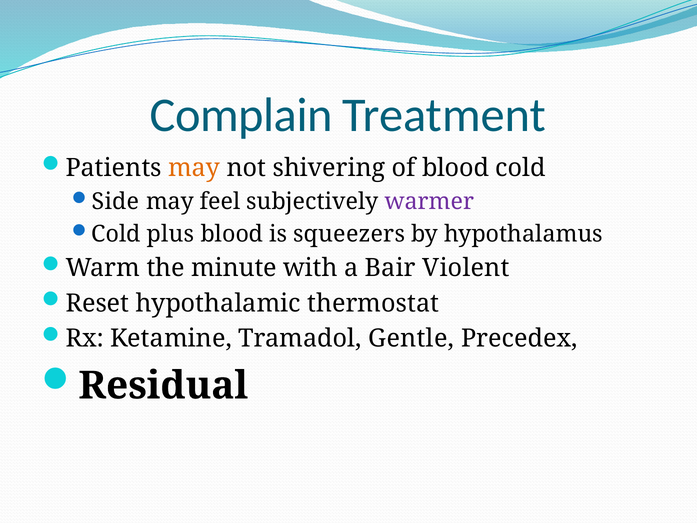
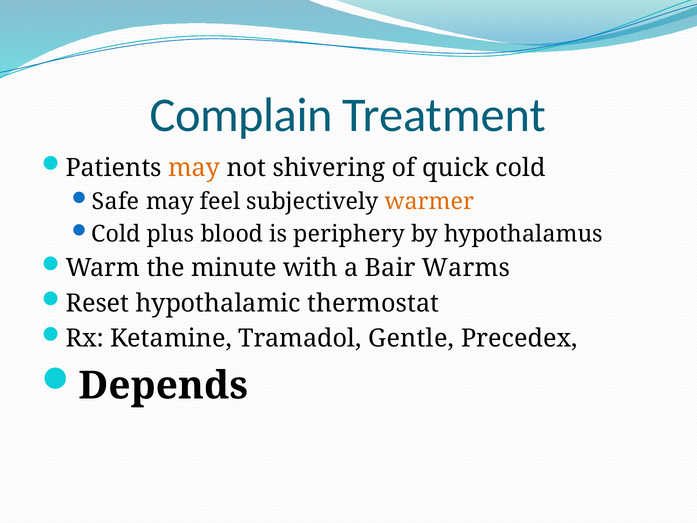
of blood: blood -> quick (455, 168)
Side: Side -> Safe (116, 201)
warmer colour: purple -> orange (429, 201)
squeezers: squeezers -> periphery (349, 234)
Violent: Violent -> Warms (466, 268)
Residual: Residual -> Depends (163, 385)
